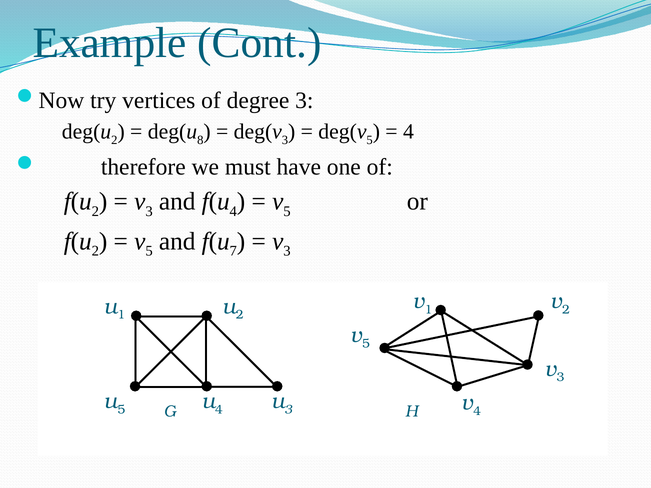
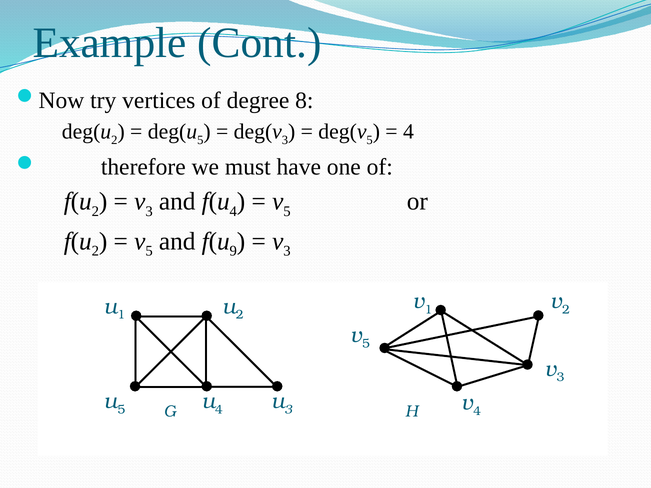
degree 3: 3 -> 8 (304, 100)
8: 8 -> 5 (200, 140)
7: 7 -> 9 (233, 251)
